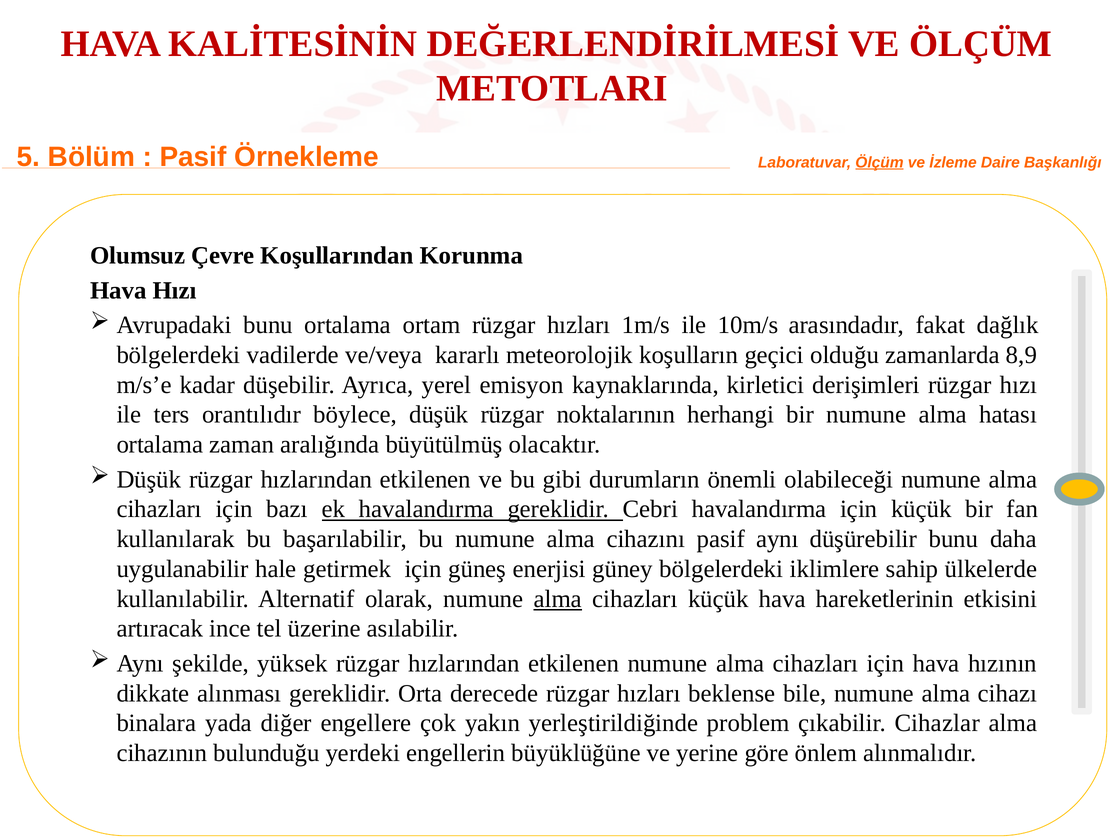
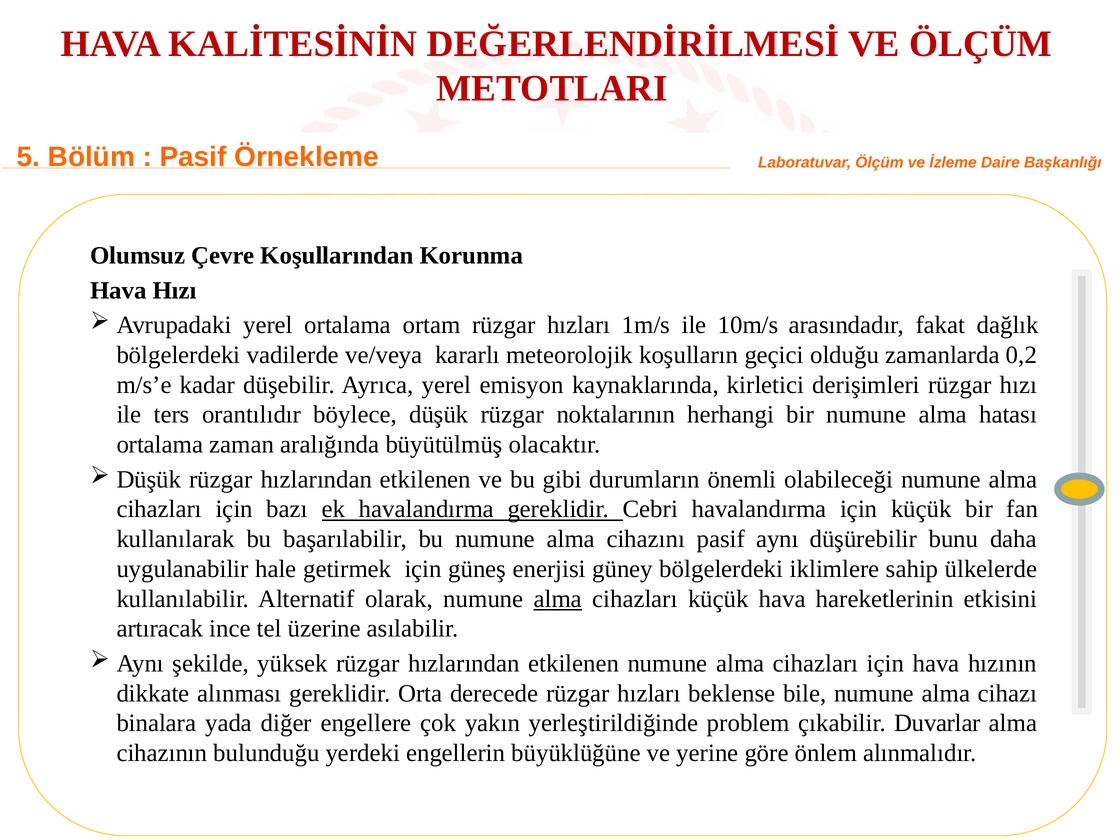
Ölçüm underline: present -> none (879, 162)
Avrupadaki bunu: bunu -> yerel (268, 325)
8,9: 8,9 -> 0,2 (1021, 355)
Cihazlar: Cihazlar -> Duvarlar (937, 723)
